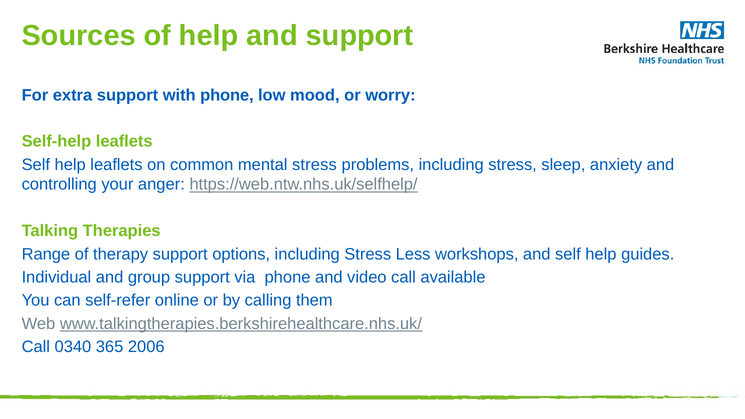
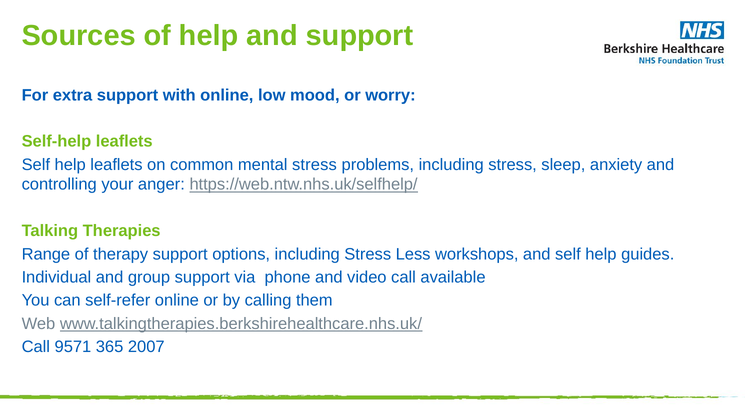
with phone: phone -> online (227, 95)
0340: 0340 -> 9571 (73, 347)
2006: 2006 -> 2007 (146, 347)
